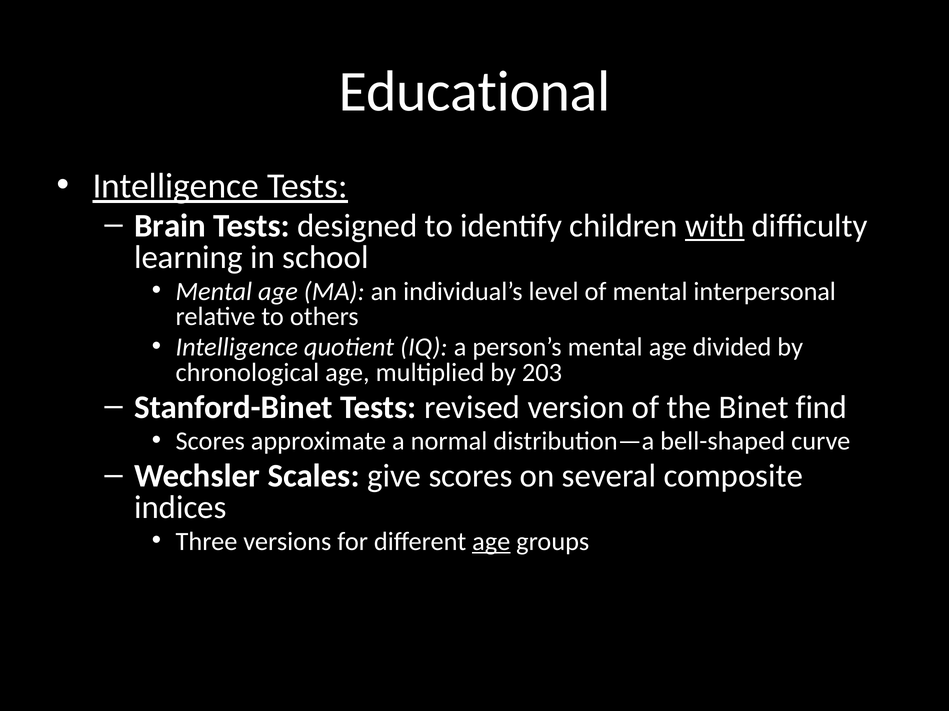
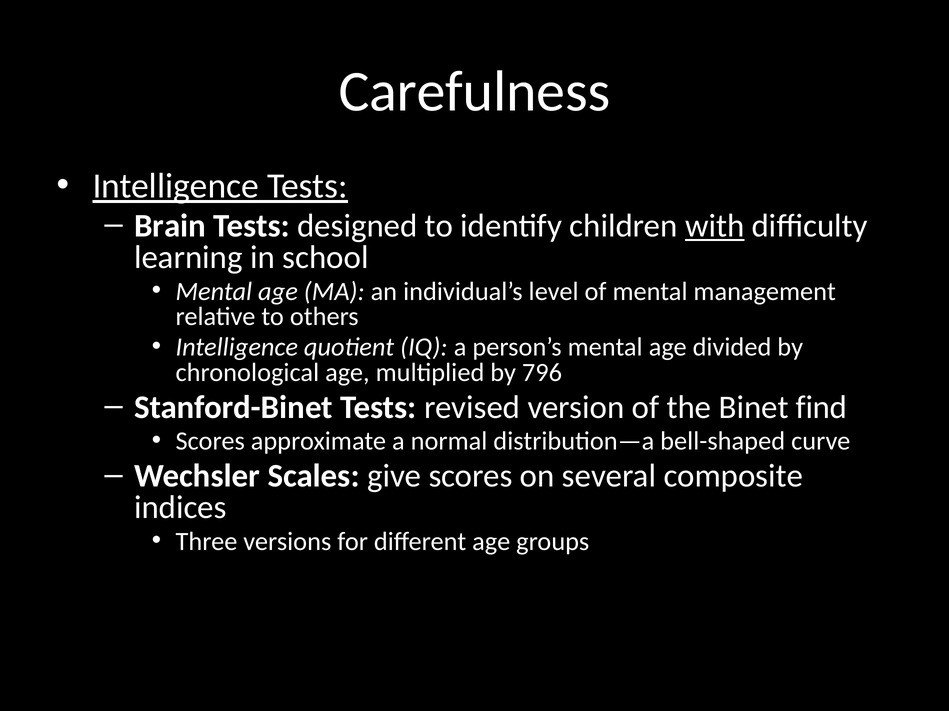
Educational: Educational -> Carefulness (474, 92)
interpersonal: interpersonal -> management (765, 292)
203: 203 -> 796 (542, 373)
age underline: present -> none (491, 542)
